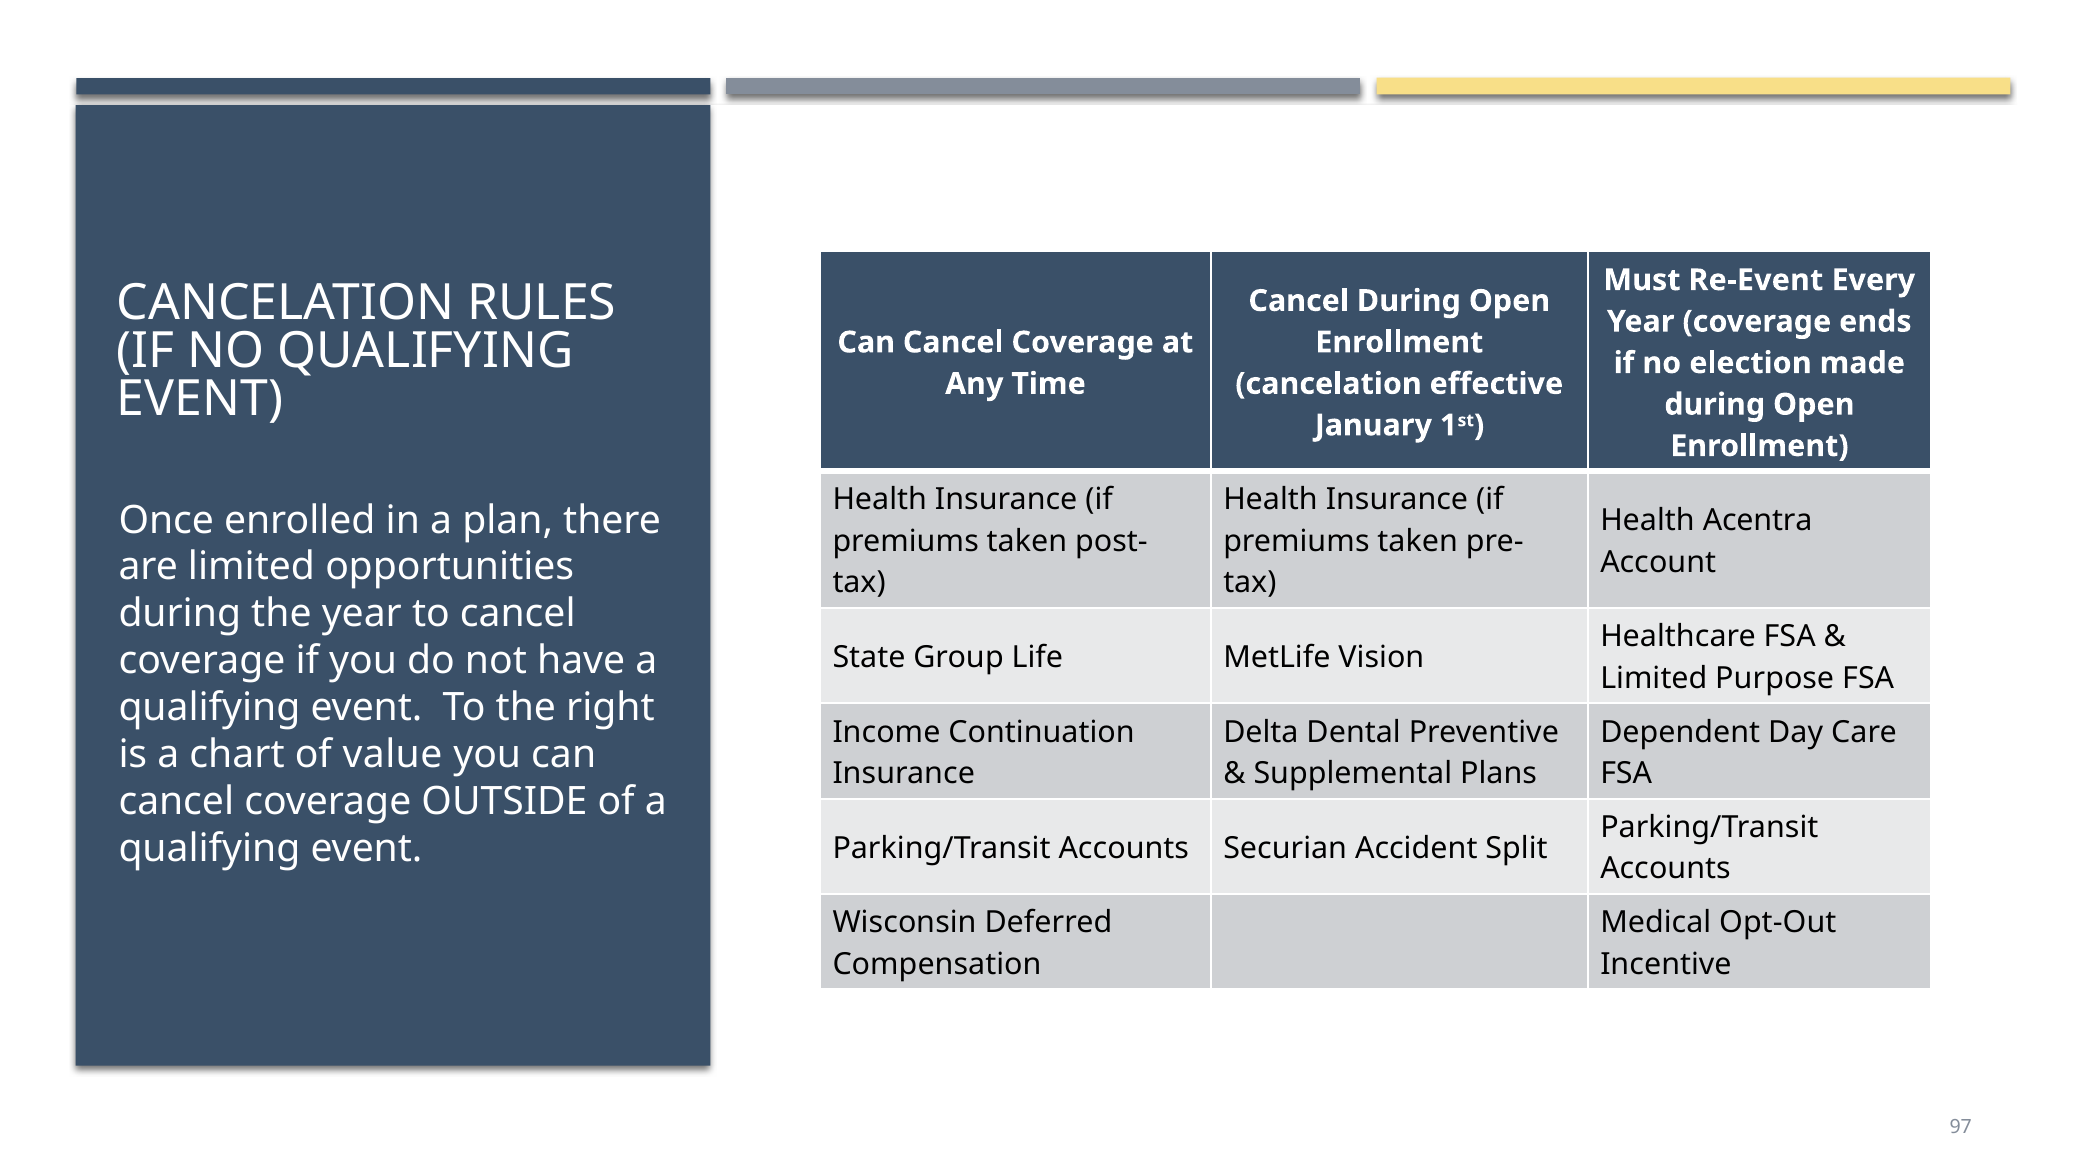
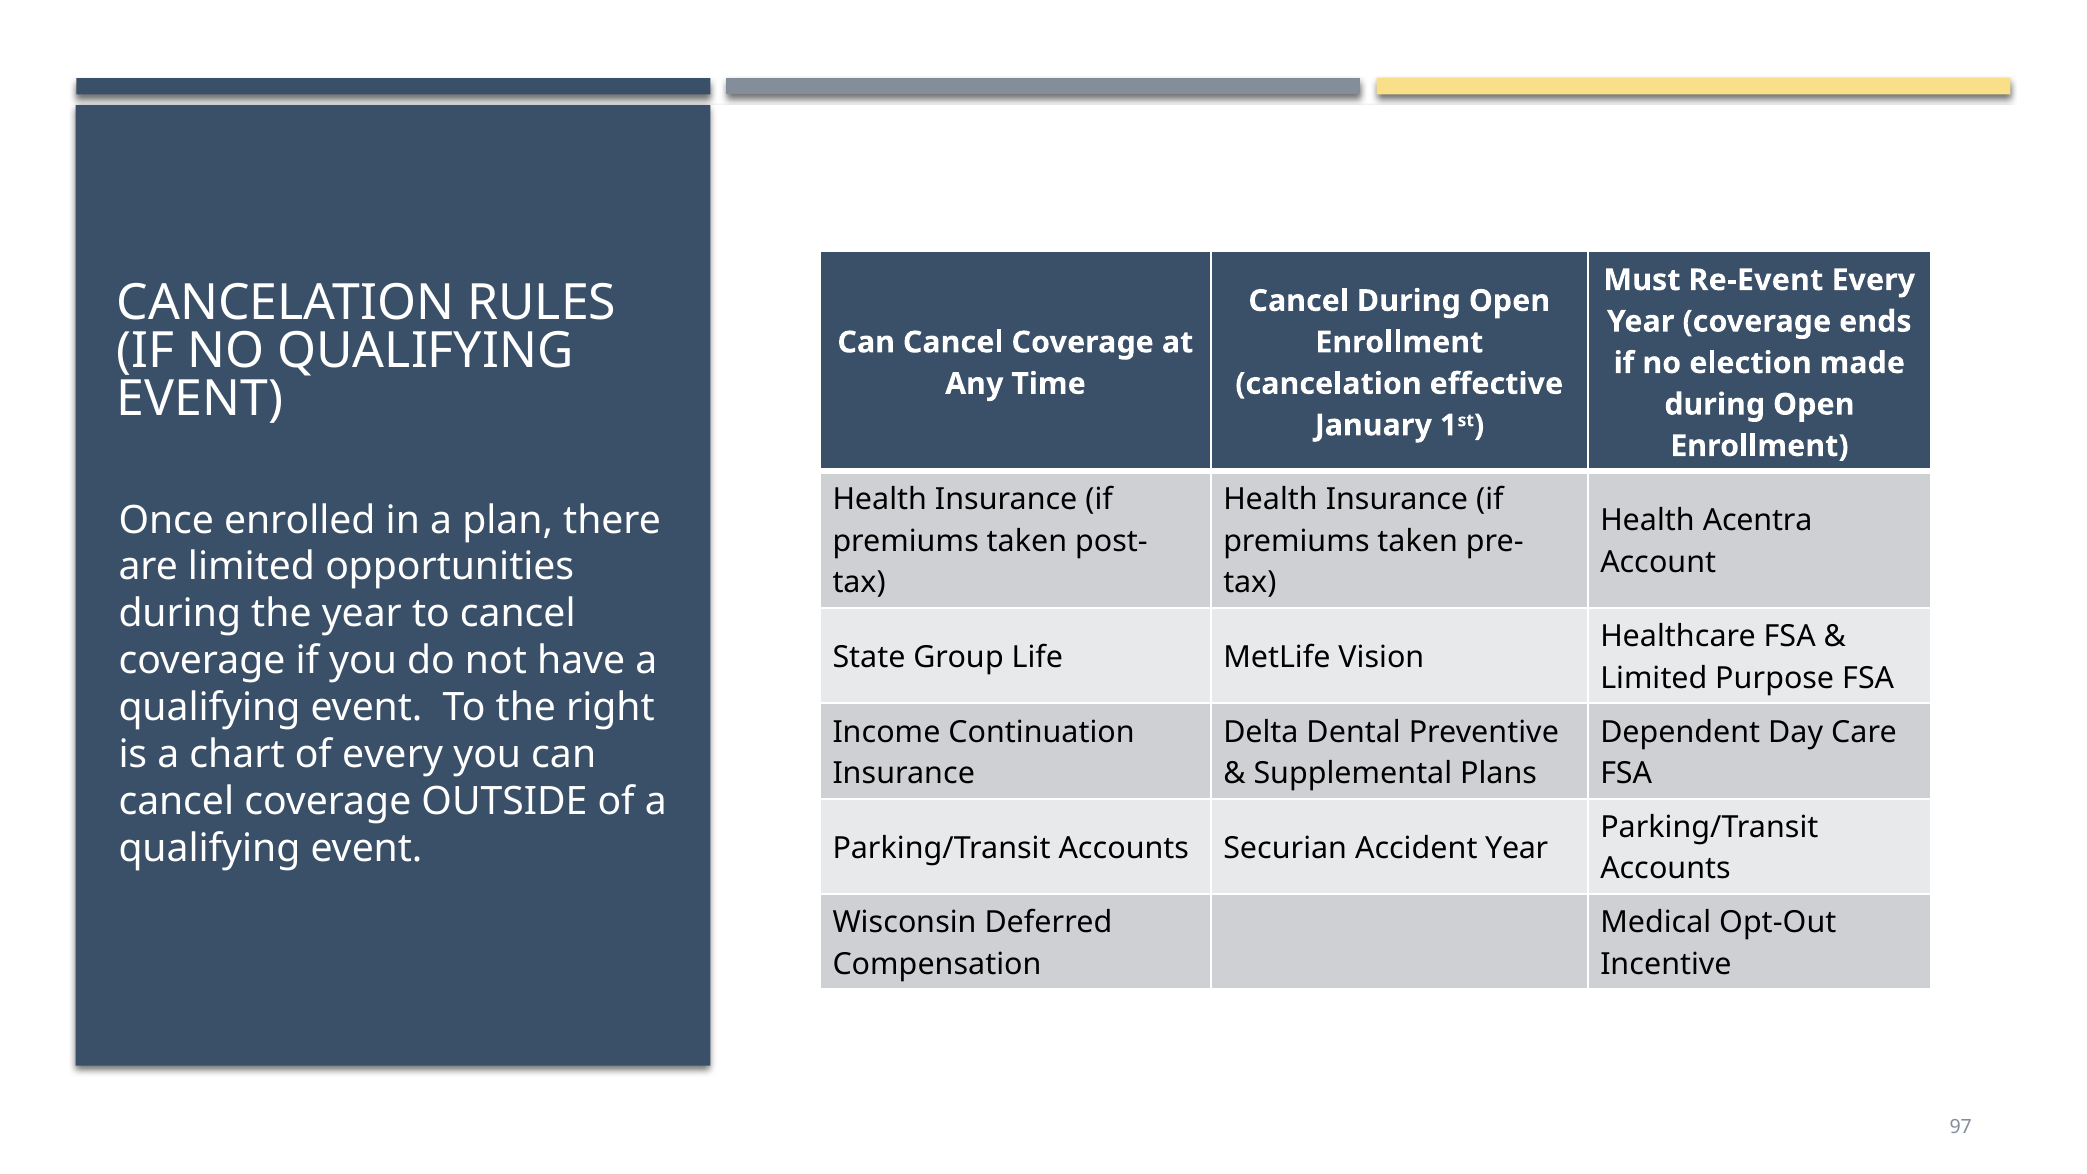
of value: value -> every (393, 755)
Accident Split: Split -> Year (1517, 848)
